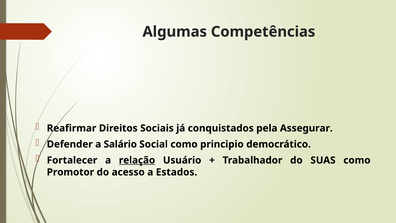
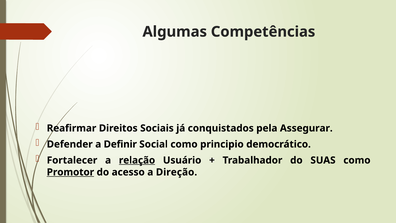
Salário: Salário -> Definir (120, 144)
Promotor underline: none -> present (70, 172)
Estados: Estados -> Direção (177, 172)
